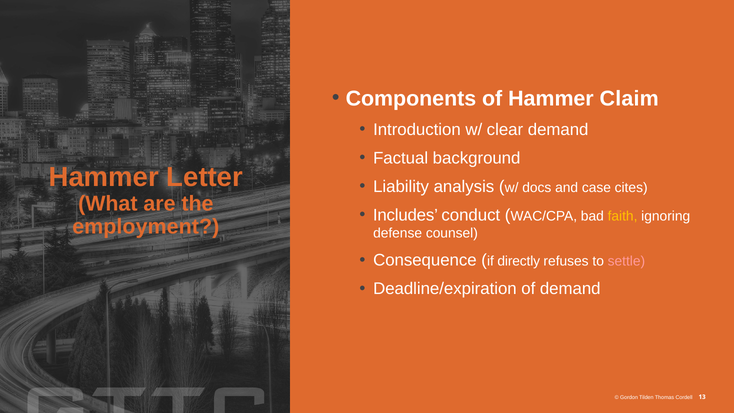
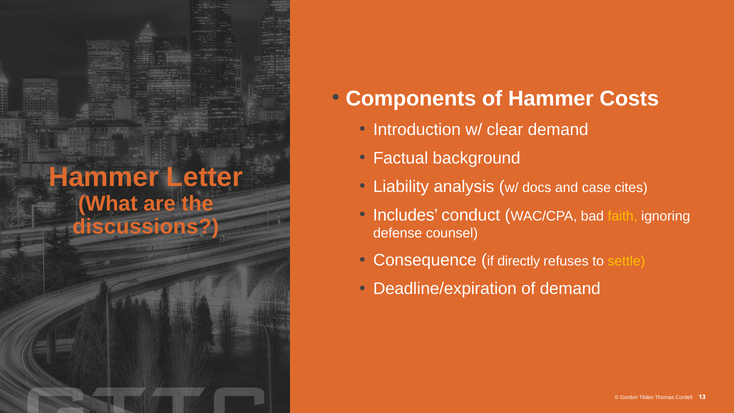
Claim: Claim -> Costs (629, 99)
employment: employment -> discussions (146, 227)
settle colour: pink -> yellow (626, 261)
